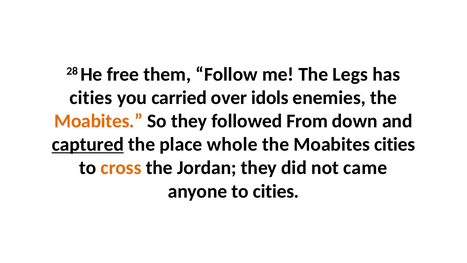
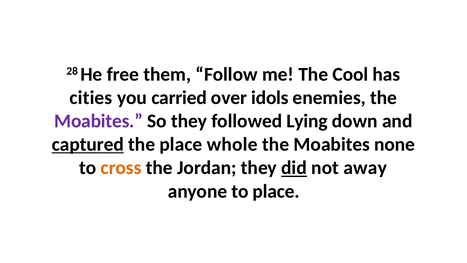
Legs: Legs -> Cool (350, 74)
Moabites colour: orange -> purple (98, 121)
From: From -> Lying (307, 121)
Moabites cities: cities -> none (395, 144)
did underline: none -> present (294, 168)
came: came -> away (365, 168)
to cities: cities -> place (276, 191)
